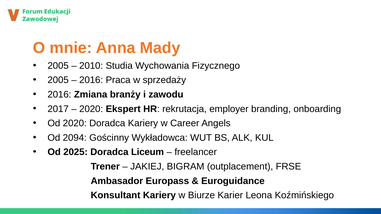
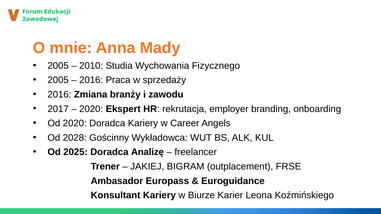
2094: 2094 -> 2028 (75, 138)
Liceum: Liceum -> Analizę (147, 152)
